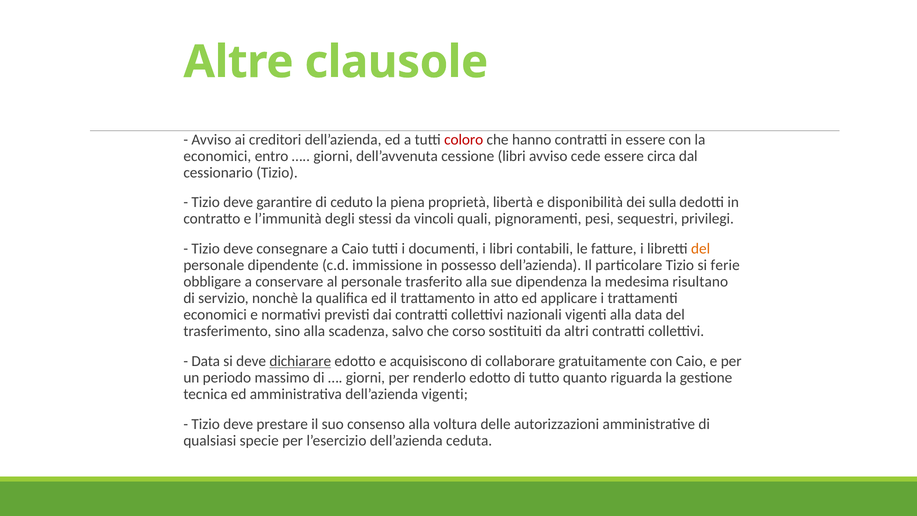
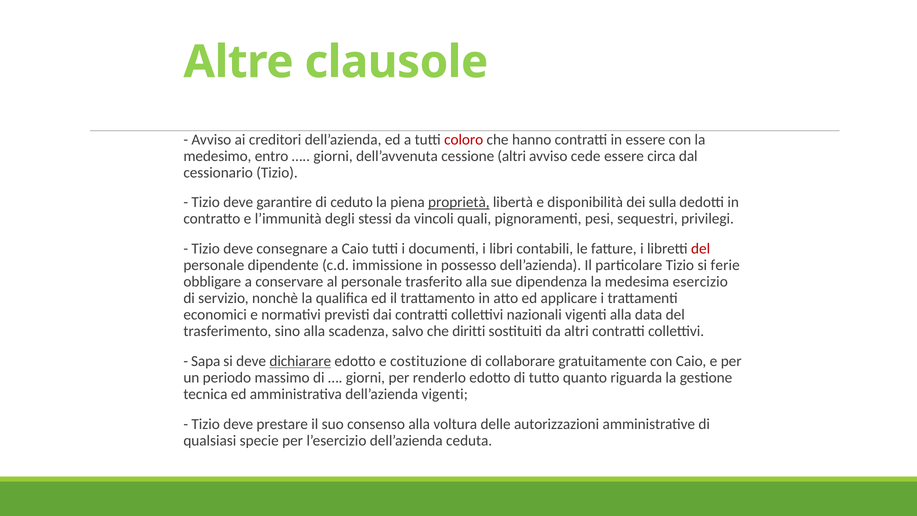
economici: economici -> medesimo (217, 156)
cessione libri: libri -> altri (512, 156)
proprietà underline: none -> present (459, 202)
del colour: orange -> red (701, 249)
risultano: risultano -> esercizio (700, 282)
corso: corso -> diritti (469, 331)
Data: Data -> Sapa (206, 361)
acquisiscono: acquisiscono -> costituzione (429, 361)
